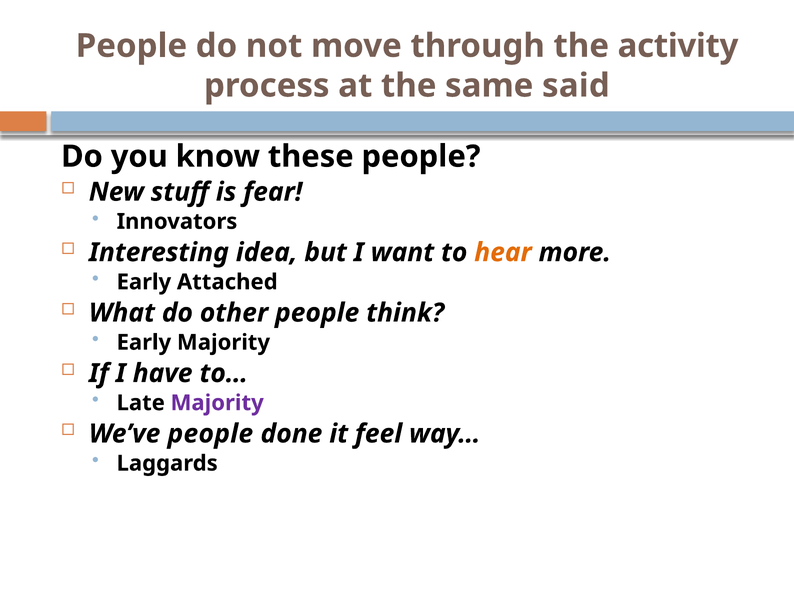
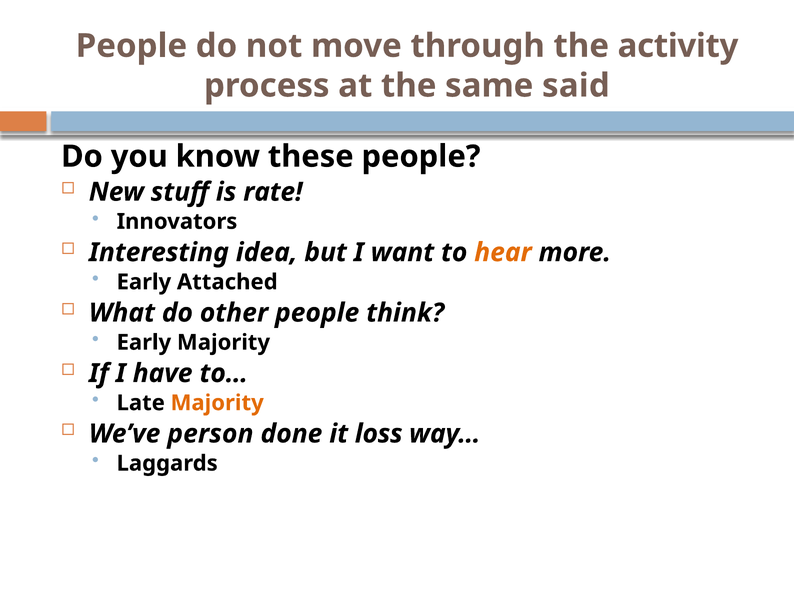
fear: fear -> rate (273, 192)
Majority colour: purple -> orange (217, 403)
We’ve people: people -> person (210, 433)
feel: feel -> loss (379, 433)
